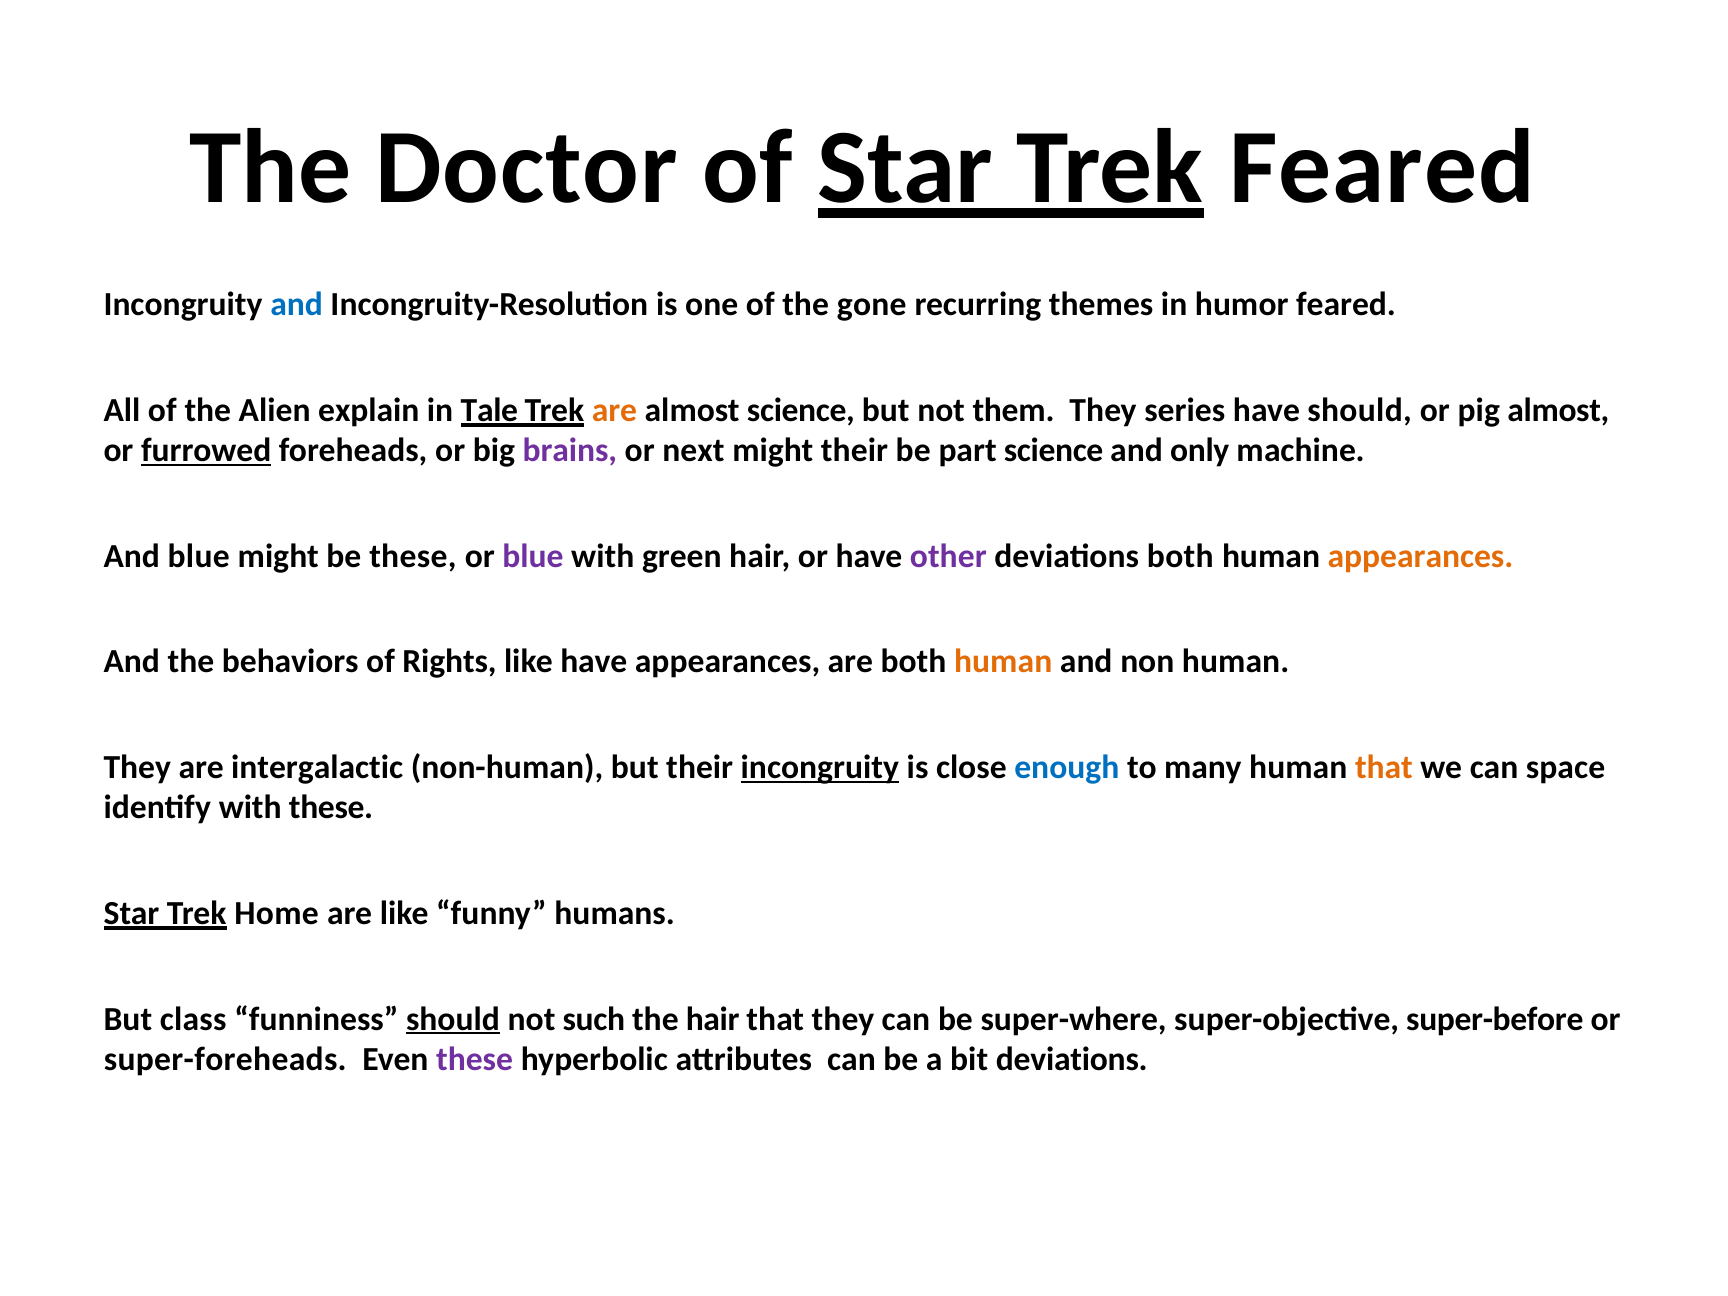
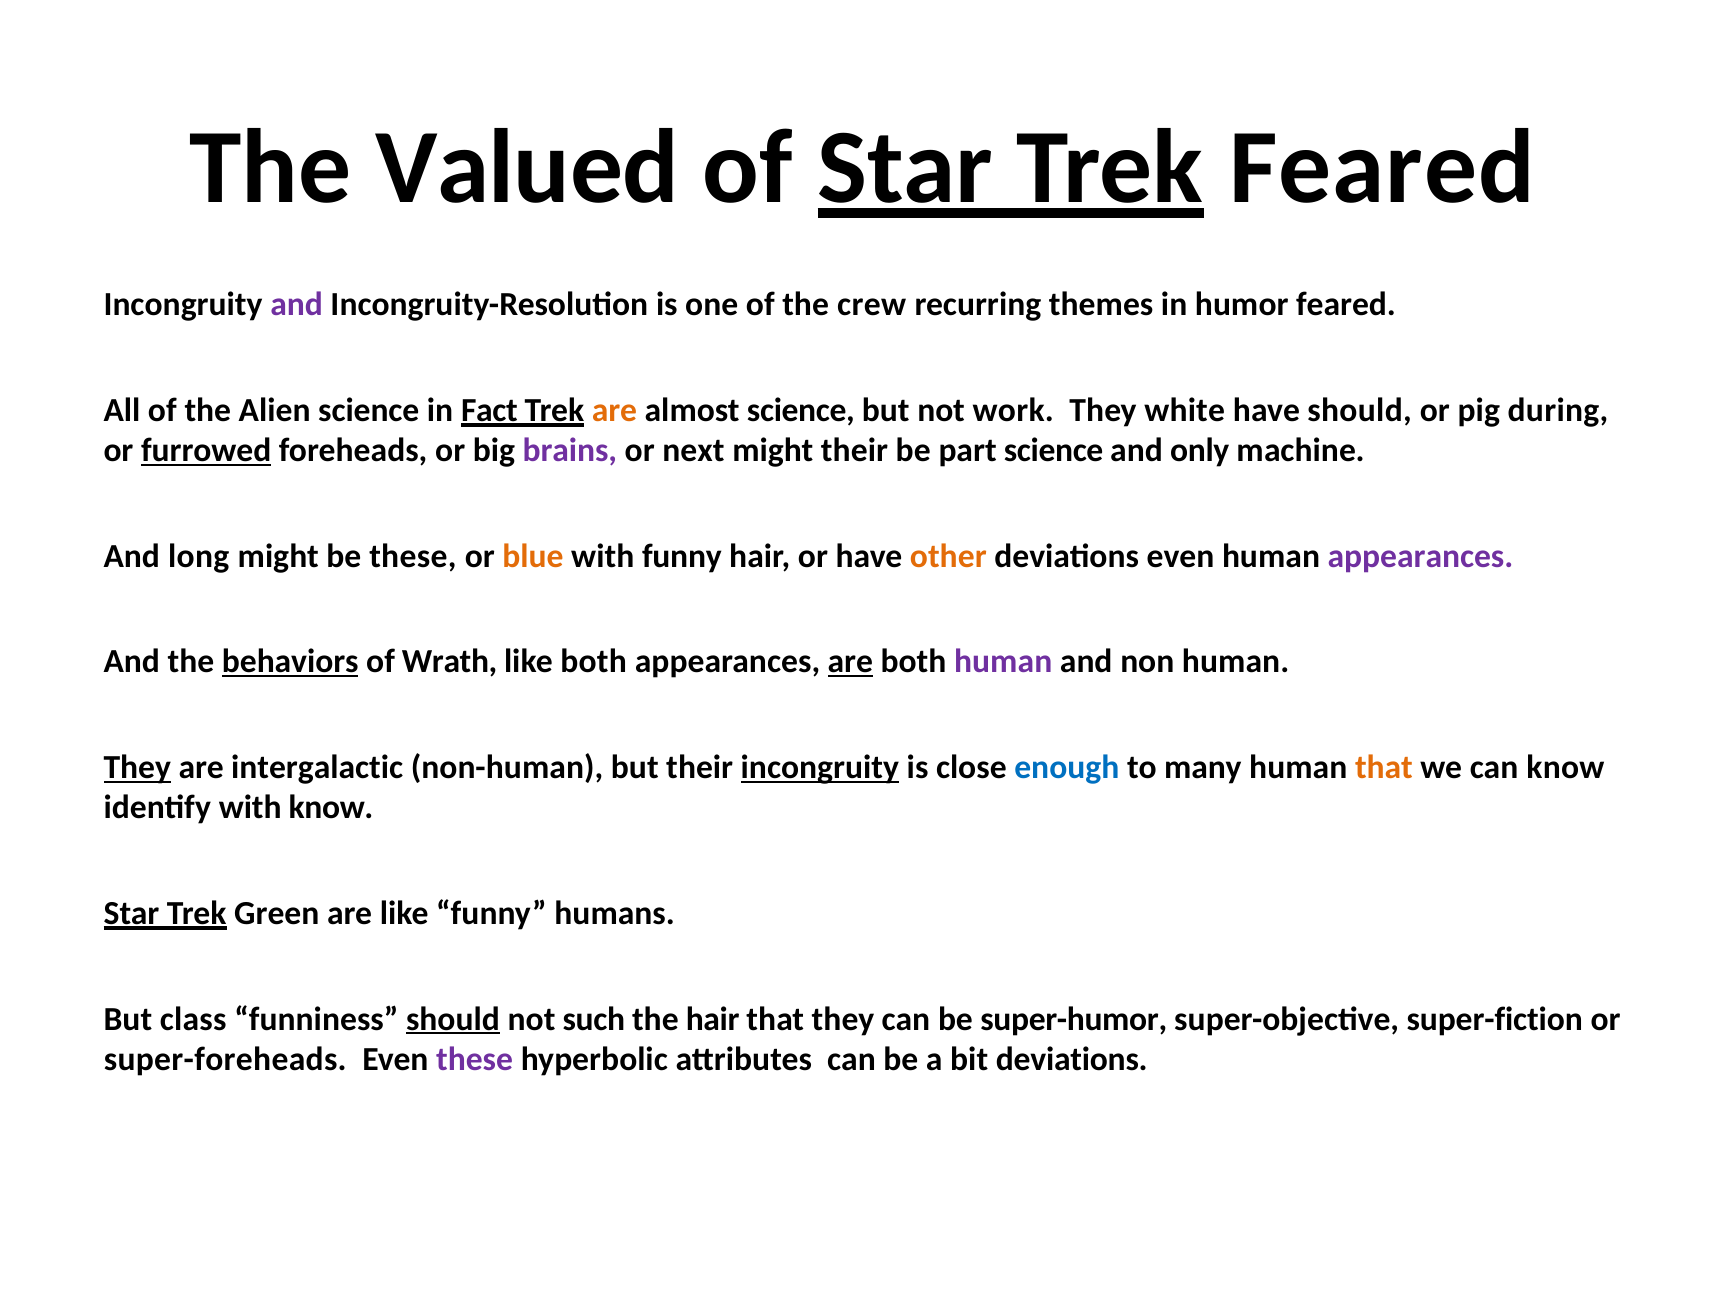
Doctor: Doctor -> Valued (527, 167)
and colour: blue -> purple (297, 305)
gone: gone -> crew (872, 305)
Alien explain: explain -> science (369, 410)
Tale: Tale -> Fact (489, 410)
them: them -> work (1013, 410)
series: series -> white (1185, 410)
pig almost: almost -> during (1558, 410)
And blue: blue -> long (199, 556)
blue colour: purple -> orange (533, 556)
with green: green -> funny (682, 556)
other colour: purple -> orange (948, 556)
deviations both: both -> even (1181, 556)
appearances colour: orange -> purple (1420, 556)
behaviors underline: none -> present (290, 662)
Rights: Rights -> Wrath (450, 662)
like have: have -> both (594, 662)
are underline: none -> present (850, 662)
human colour: orange -> purple (1003, 662)
They underline: none -> present (137, 767)
can space: space -> know (1565, 767)
with these: these -> know (331, 808)
Home: Home -> Green (277, 913)
super-where: super-where -> super-humor (1074, 1019)
super-before: super-before -> super-fiction (1495, 1019)
